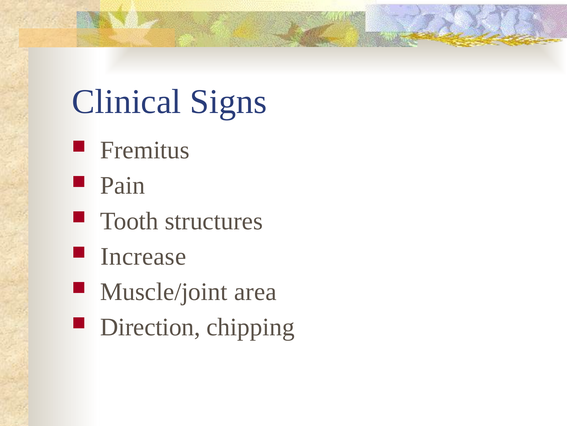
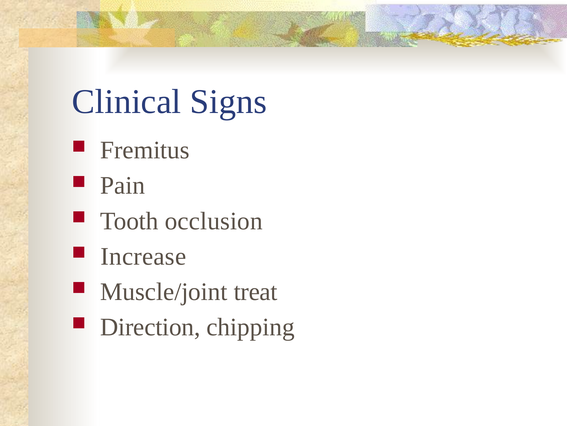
structures: structures -> occlusion (214, 221)
area: area -> treat (256, 291)
